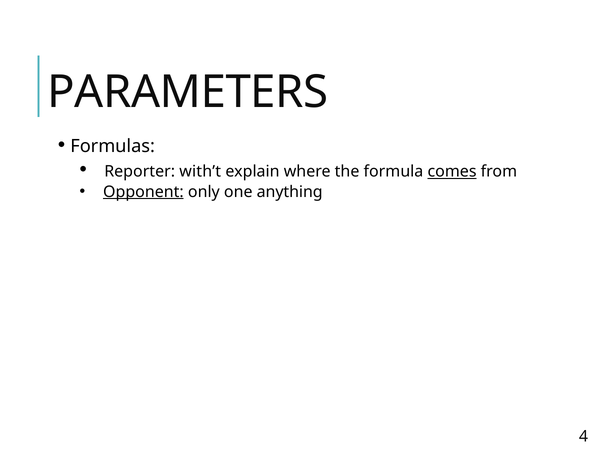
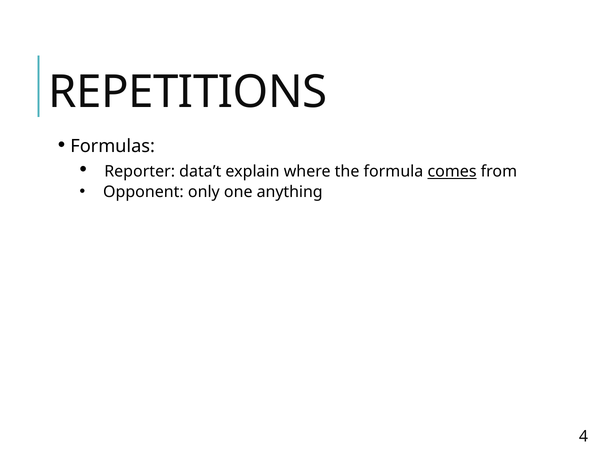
PARAMETERS: PARAMETERS -> REPETITIONS (188, 92)
with’t: with’t -> data’t (200, 172)
Opponent underline: present -> none (143, 192)
